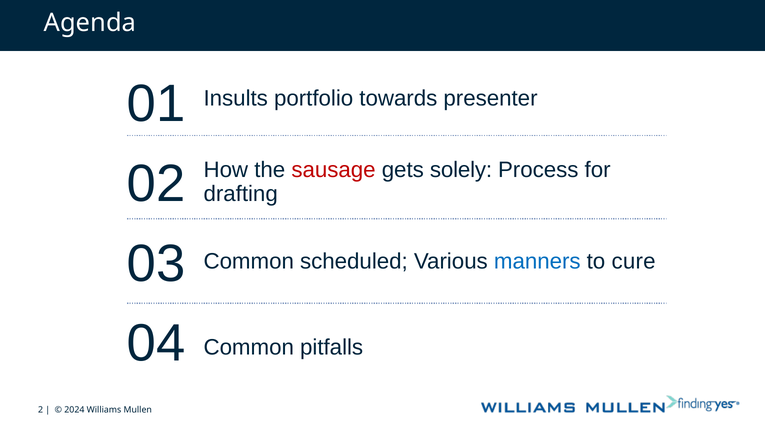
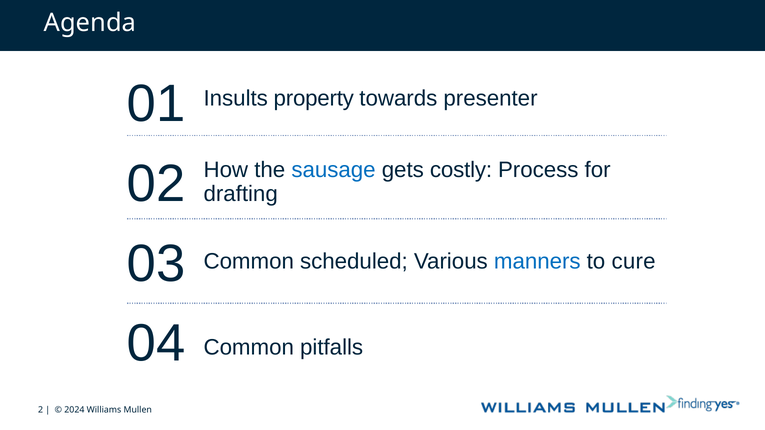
portfolio: portfolio -> property (314, 98)
sausage colour: red -> blue (333, 170)
solely: solely -> costly (461, 170)
